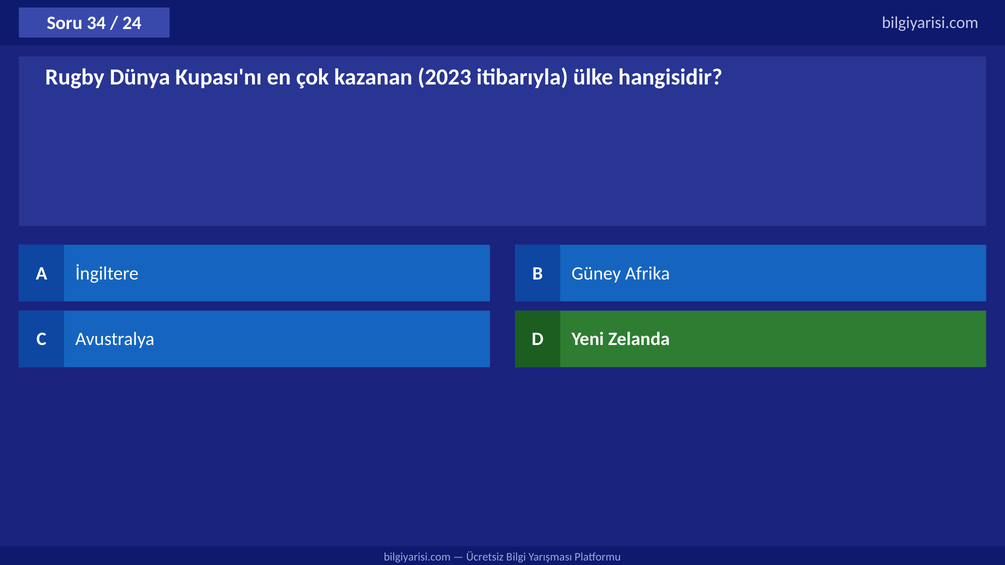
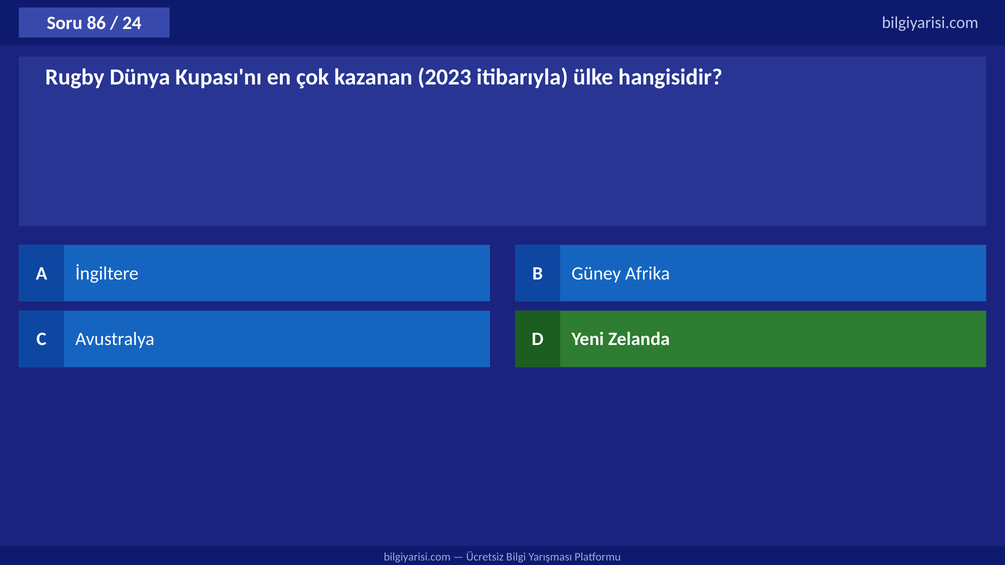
34: 34 -> 86 (96, 23)
